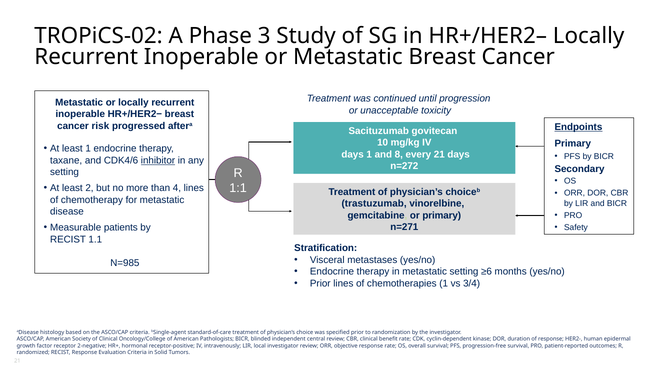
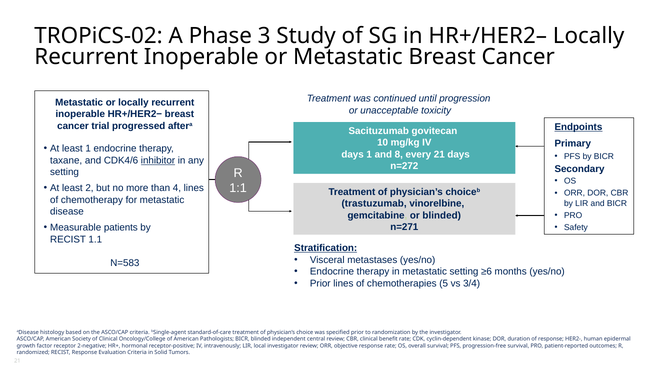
risk: risk -> trial (100, 126)
or primary: primary -> blinded (442, 215)
Stratification underline: none -> present (326, 248)
N=985: N=985 -> N=583 (125, 263)
chemotherapies 1: 1 -> 5 (444, 283)
